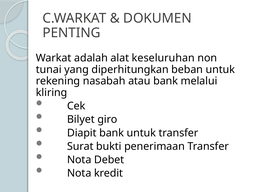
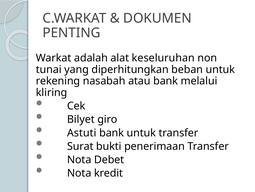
Diapit: Diapit -> Astuti (82, 132)
